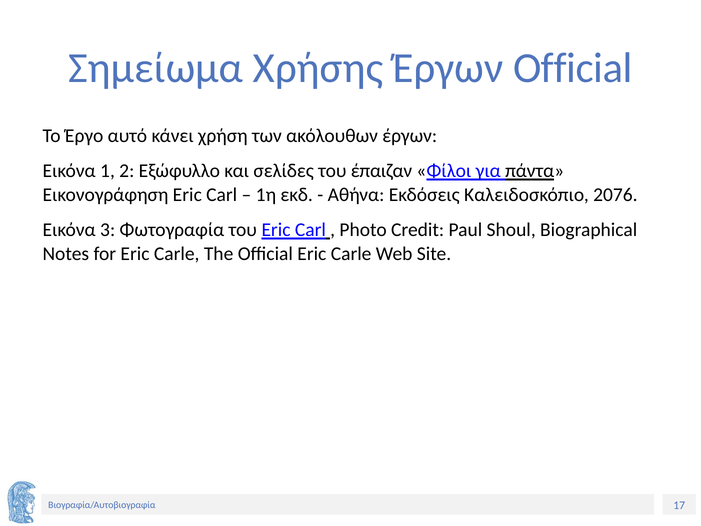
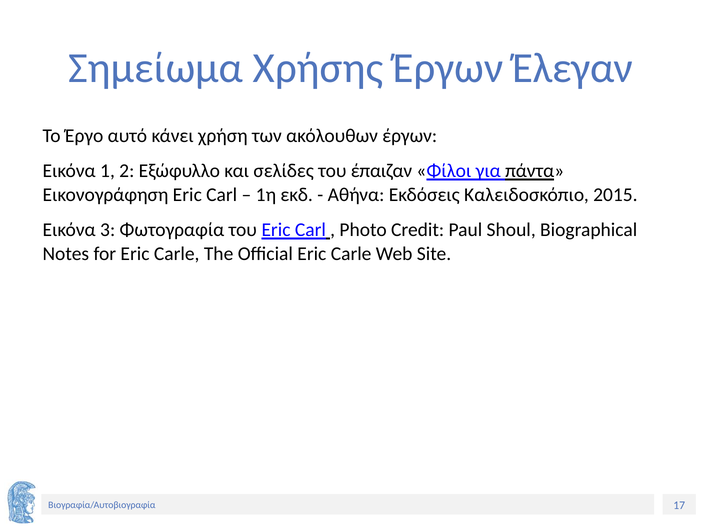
Έργων Official: Official -> Έλεγαν (573, 68)
2076: 2076 -> 2015 (615, 195)
